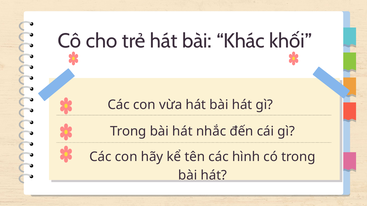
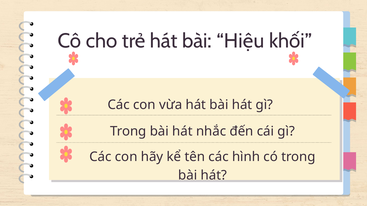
Khác: Khác -> Hiệu (240, 41)
